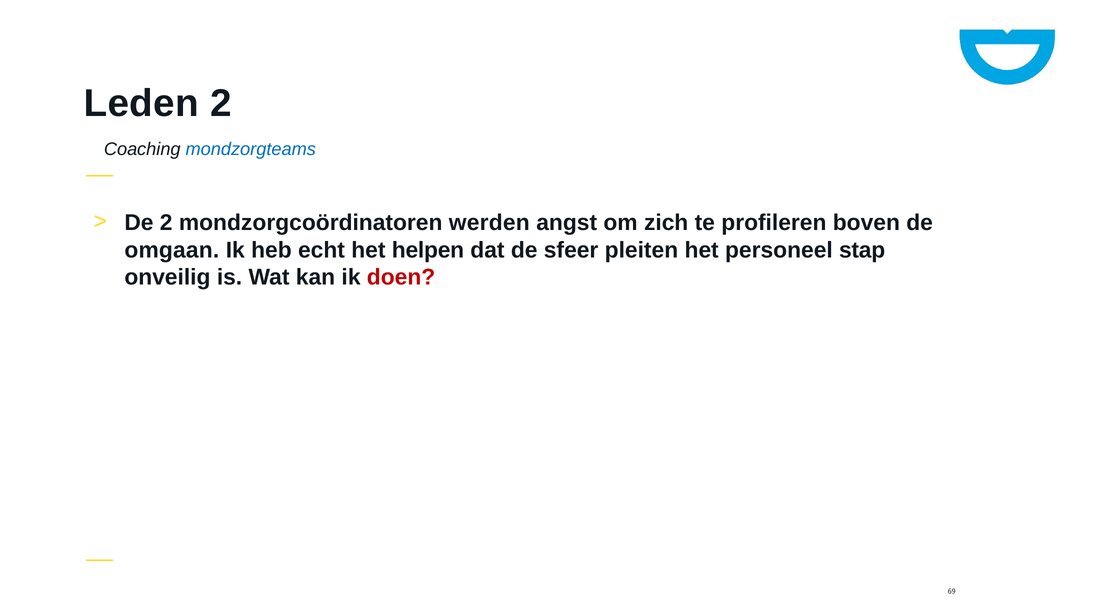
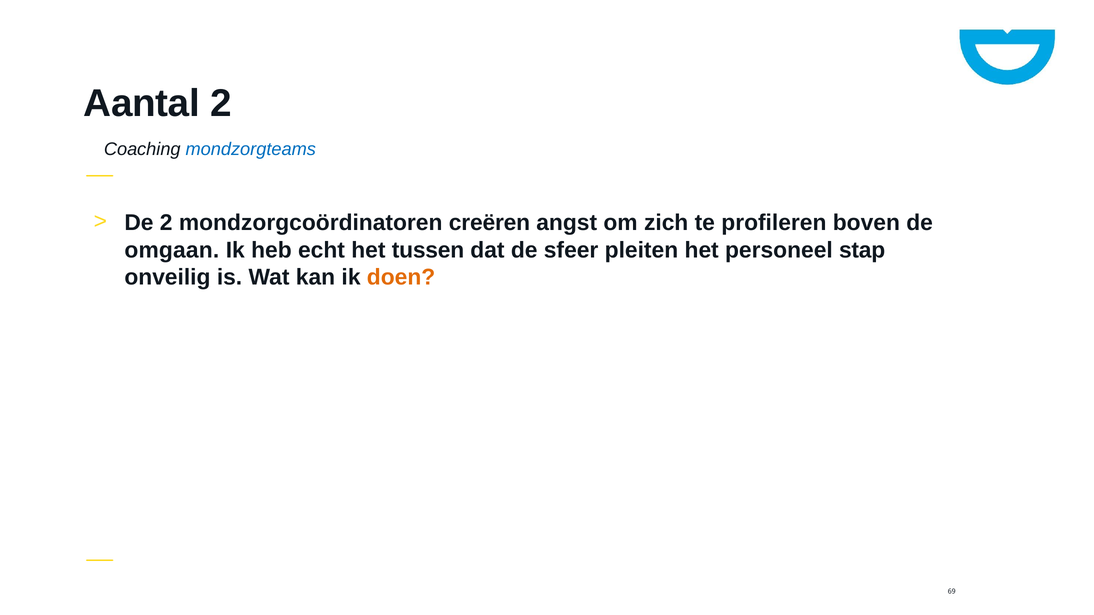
Leden: Leden -> Aantal (142, 104)
werden: werden -> creëren (489, 223)
helpen: helpen -> tussen (428, 250)
doen colour: red -> orange (401, 278)
